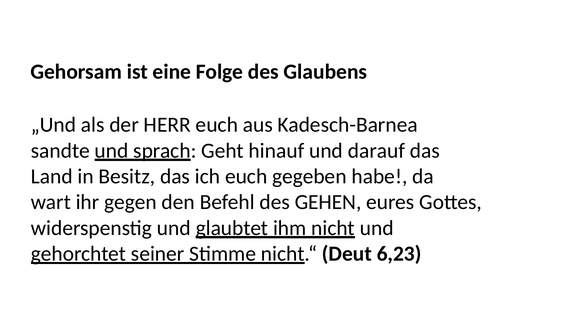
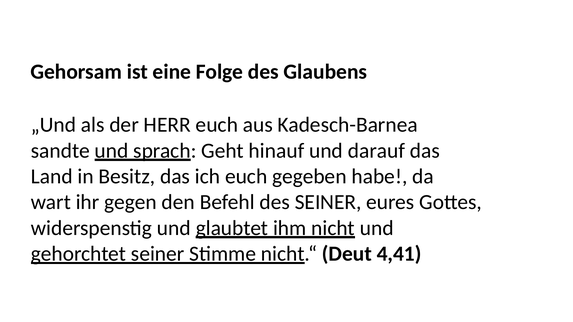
des GEHEN: GEHEN -> SEINER (328, 202)
6,23: 6,23 -> 4,41 (399, 254)
